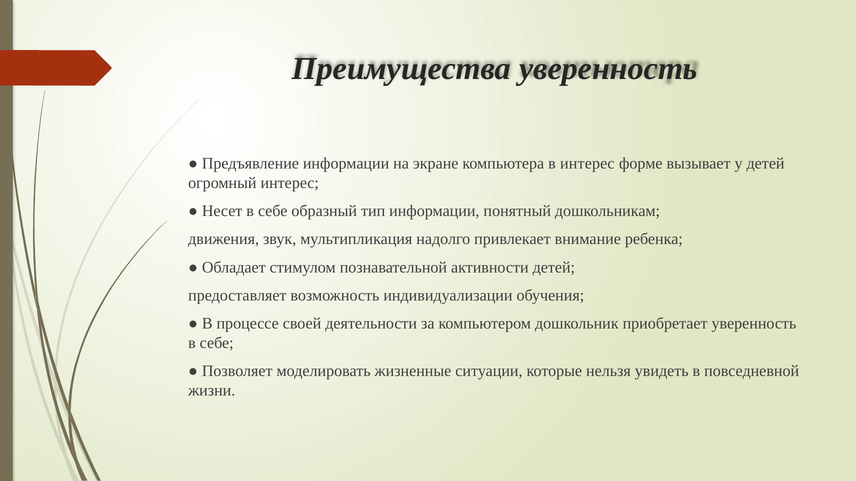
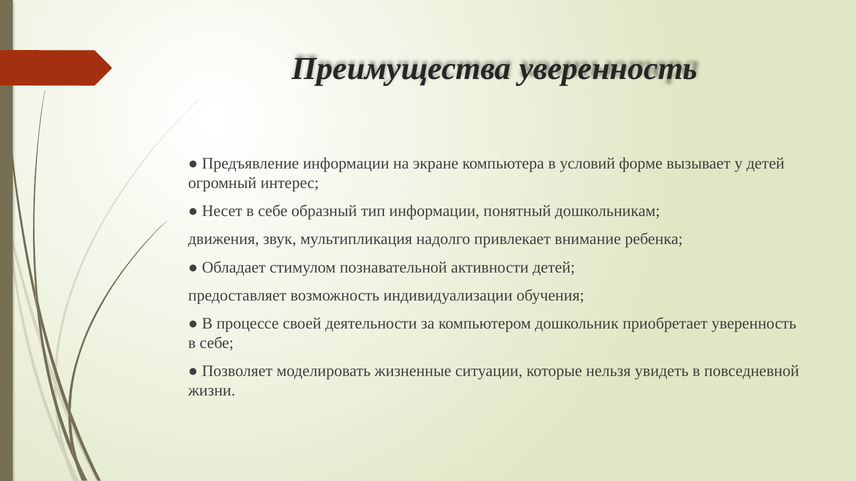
в интерес: интерес -> условий (587, 164)
